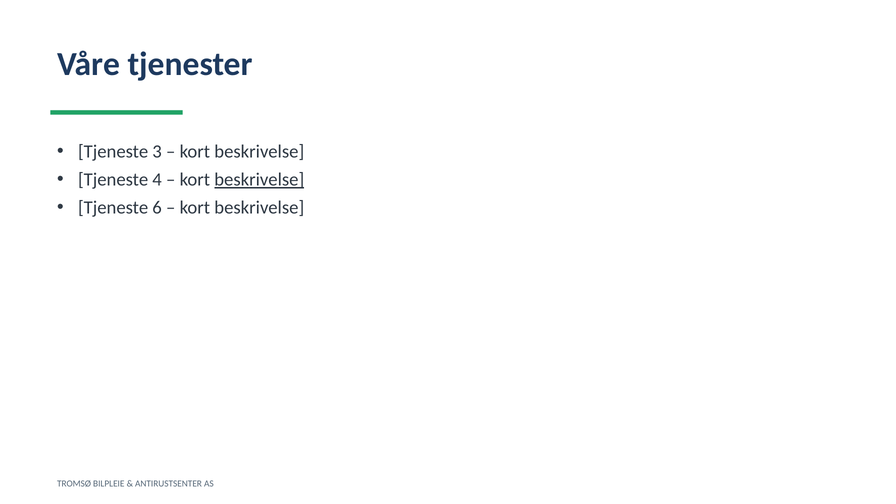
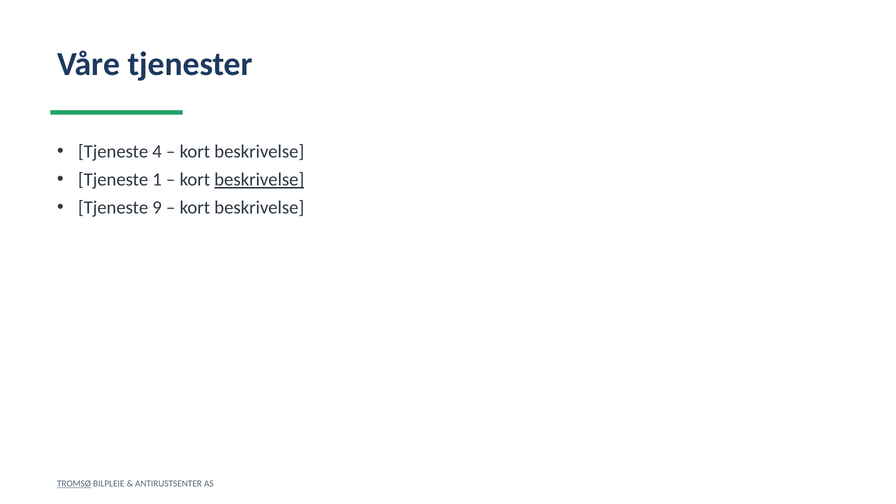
3: 3 -> 4 (157, 152)
4: 4 -> 1 (157, 180)
6: 6 -> 9 (157, 208)
TROMSØ underline: none -> present (74, 484)
